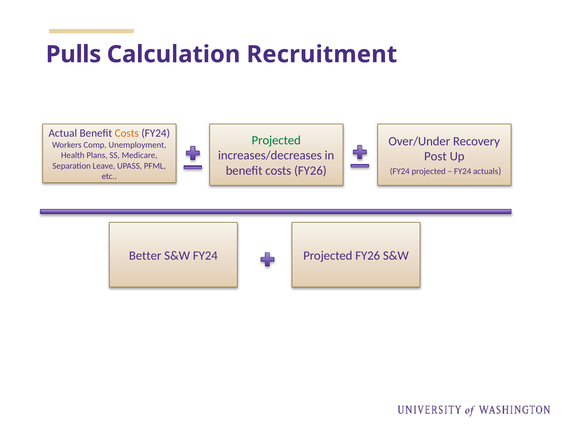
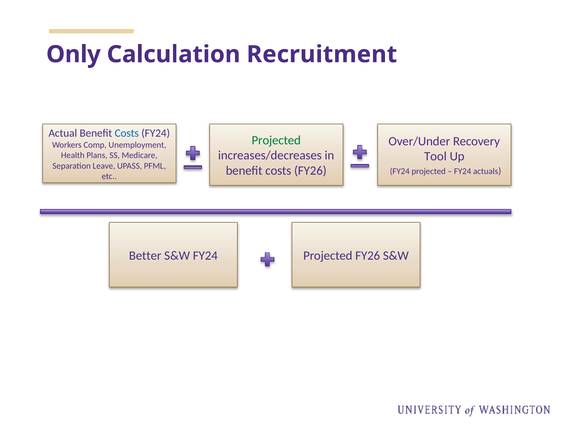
Pulls: Pulls -> Only (73, 54)
Costs colour: orange -> blue (127, 133)
Post: Post -> Tool (435, 156)
